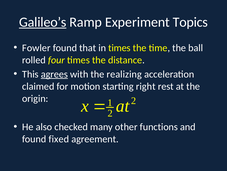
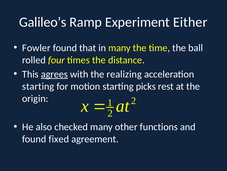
Galileo’s underline: present -> none (43, 22)
Topics: Topics -> Either (190, 22)
in times: times -> many (119, 48)
claimed: claimed -> starting (38, 86)
right: right -> picks (146, 86)
